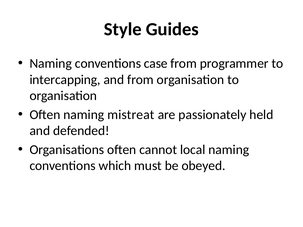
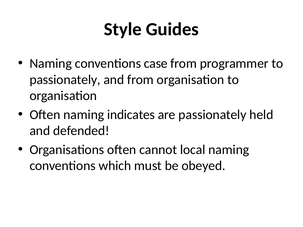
intercapping: intercapping -> passionately (65, 80)
mistreat: mistreat -> indicates (131, 115)
